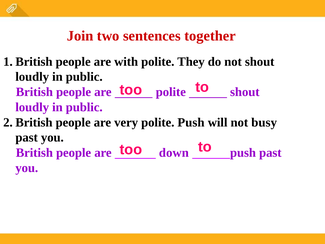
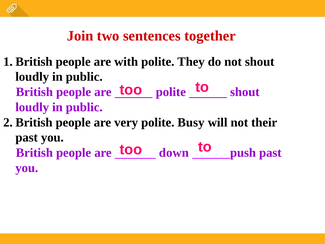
polite Push: Push -> Busy (191, 122)
busy: busy -> their (264, 122)
